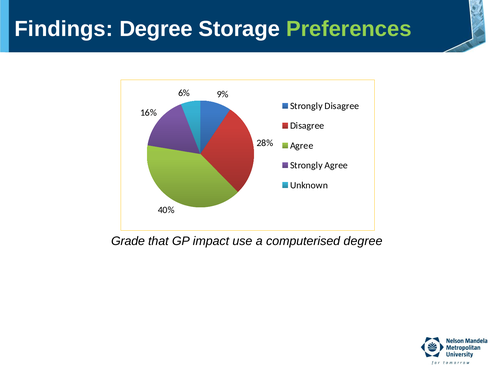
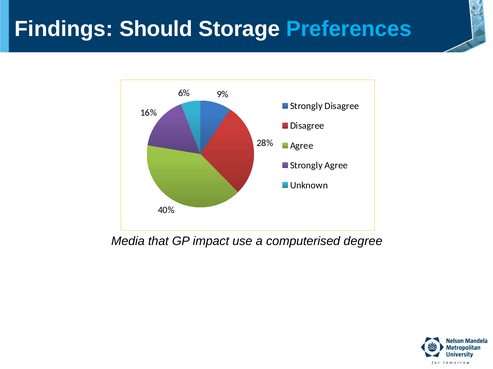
Findings Degree: Degree -> Should (156, 29)
Preferences colour: light green -> light blue (349, 29)
Grade: Grade -> Media (128, 242)
